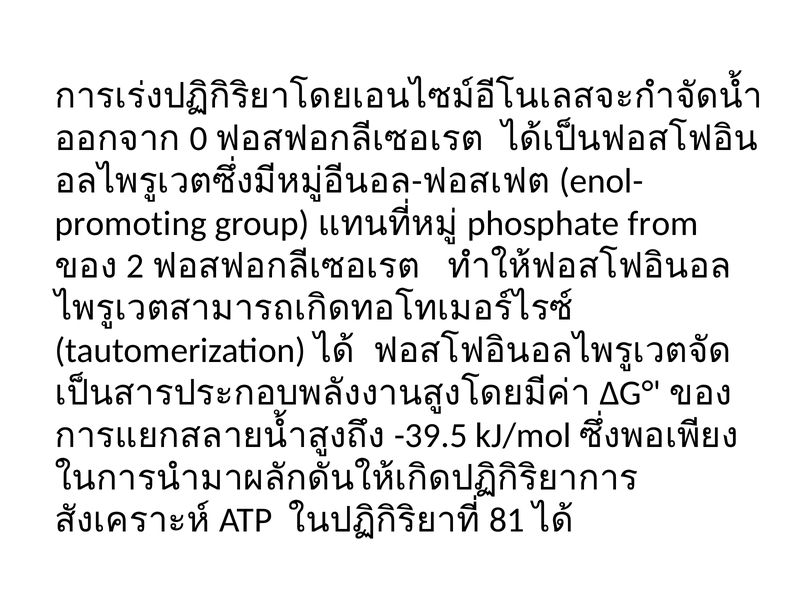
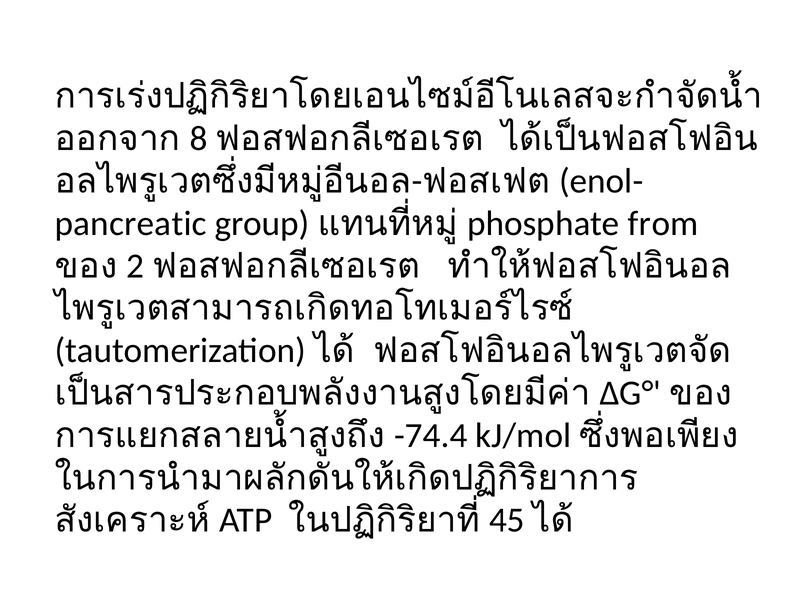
0: 0 -> 8 (198, 139)
promoting: promoting -> pancreatic (131, 223)
-39.5: -39.5 -> -74.4 (431, 435)
81: 81 -> 45 (507, 520)
